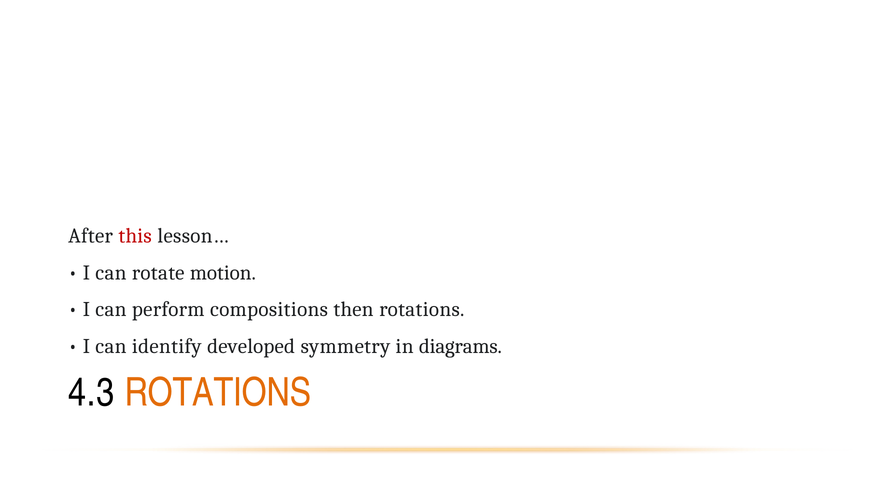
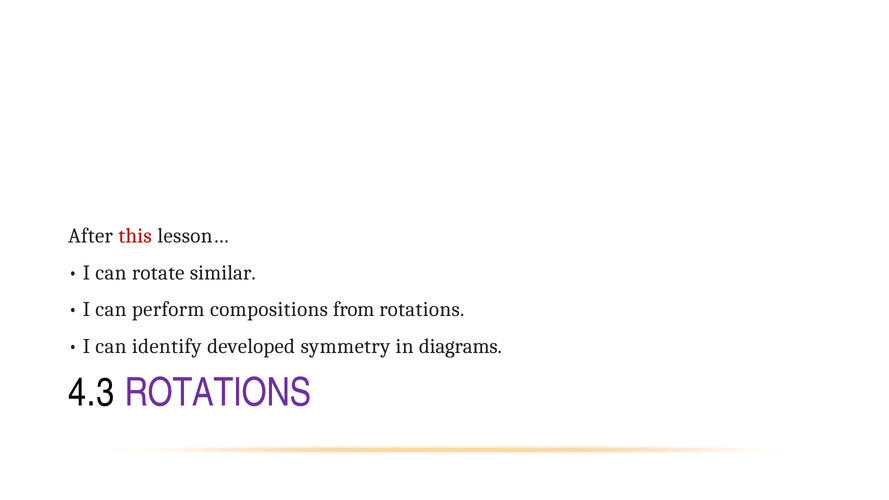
motion: motion -> similar (223, 273)
then: then -> from (354, 309)
ROTATIONS colour: orange -> purple (218, 393)
